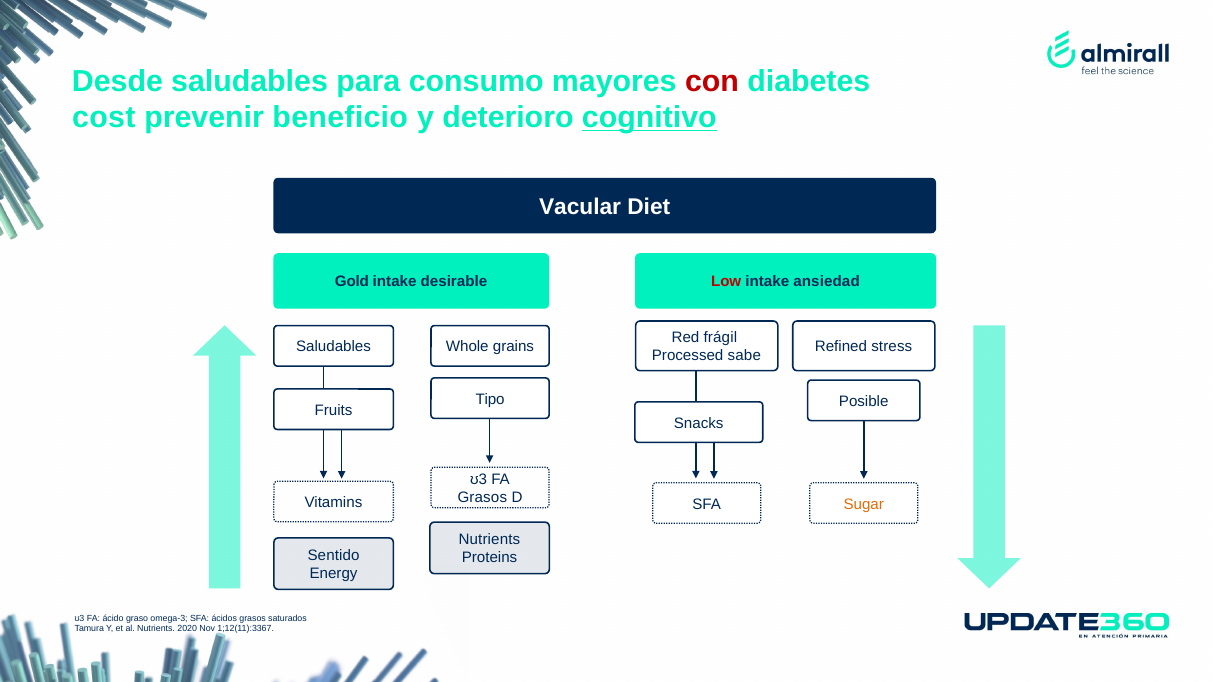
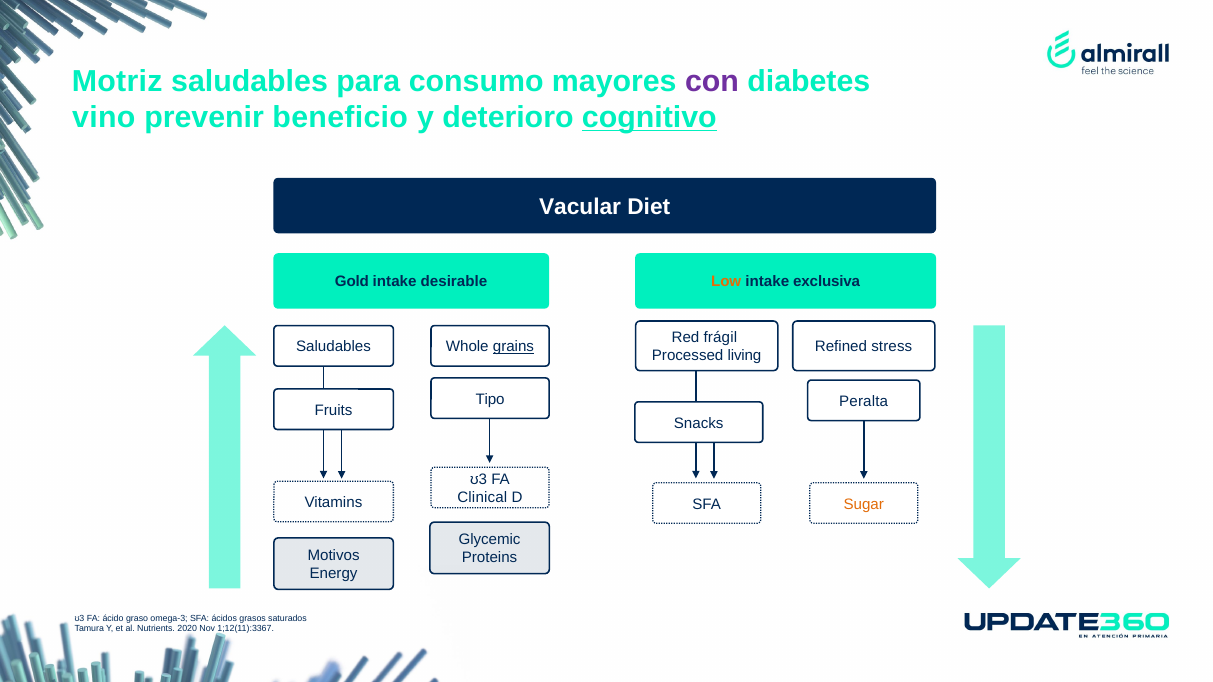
Desde: Desde -> Motriz (117, 81)
con colour: red -> purple (712, 81)
cost: cost -> vino (104, 117)
Low colour: red -> orange (726, 282)
ansiedad: ansiedad -> exclusiva (827, 282)
grains underline: none -> present (513, 347)
sabe: sabe -> living (744, 356)
Posible: Posible -> Peralta (864, 402)
Grasos: Grasos -> Clinical (482, 498)
Nutrients: Nutrients -> Glycemic (490, 540)
Sentido: Sentido -> Motivos (334, 556)
